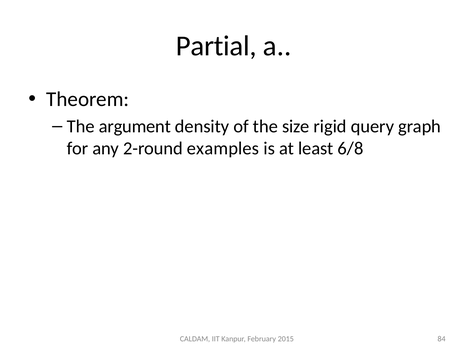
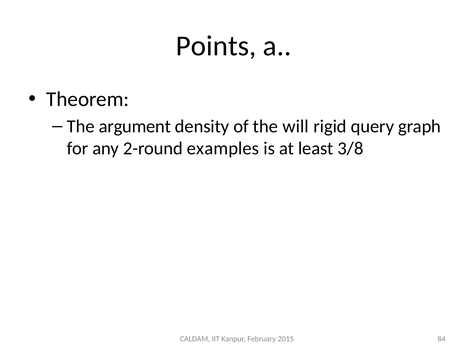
Partial: Partial -> Points (216, 46)
size: size -> will (296, 127)
6/8: 6/8 -> 3/8 (350, 149)
